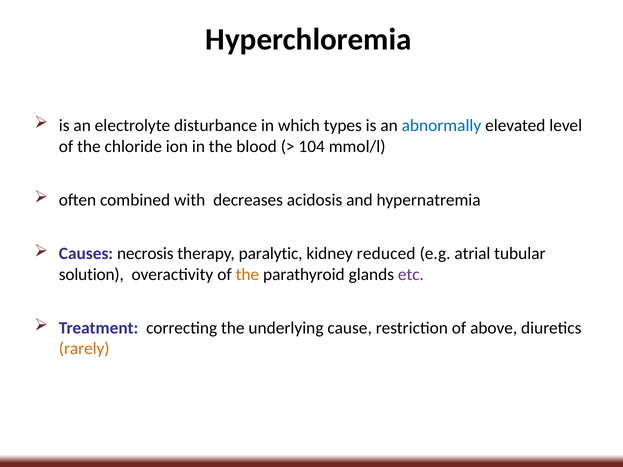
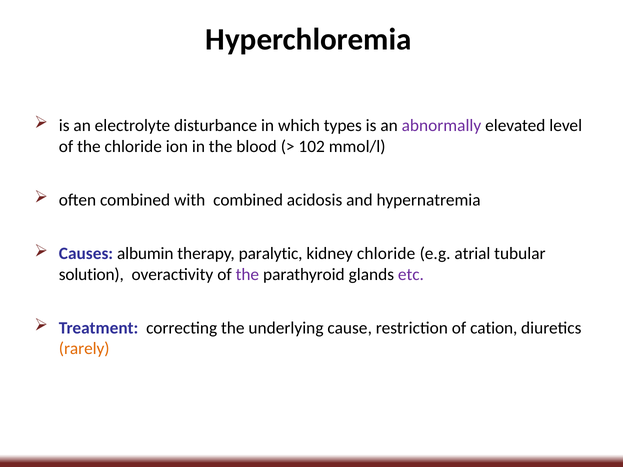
abnormally colour: blue -> purple (441, 126)
104: 104 -> 102 (312, 146)
with decreases: decreases -> combined (248, 200)
necrosis: necrosis -> albumin (145, 254)
kidney reduced: reduced -> chloride (386, 254)
the colour: orange -> purple (247, 275)
above: above -> cation (494, 328)
